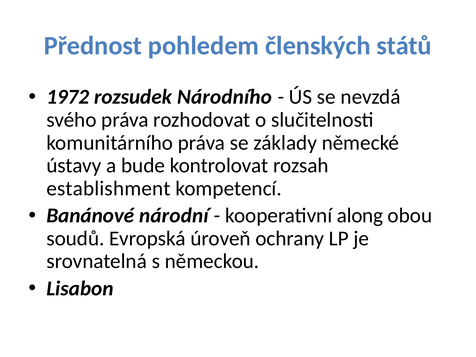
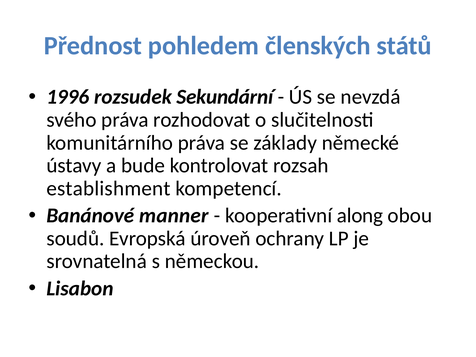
1972: 1972 -> 1996 (68, 97)
Národního: Národního -> Sekundární (225, 97)
národní: národní -> manner (174, 216)
